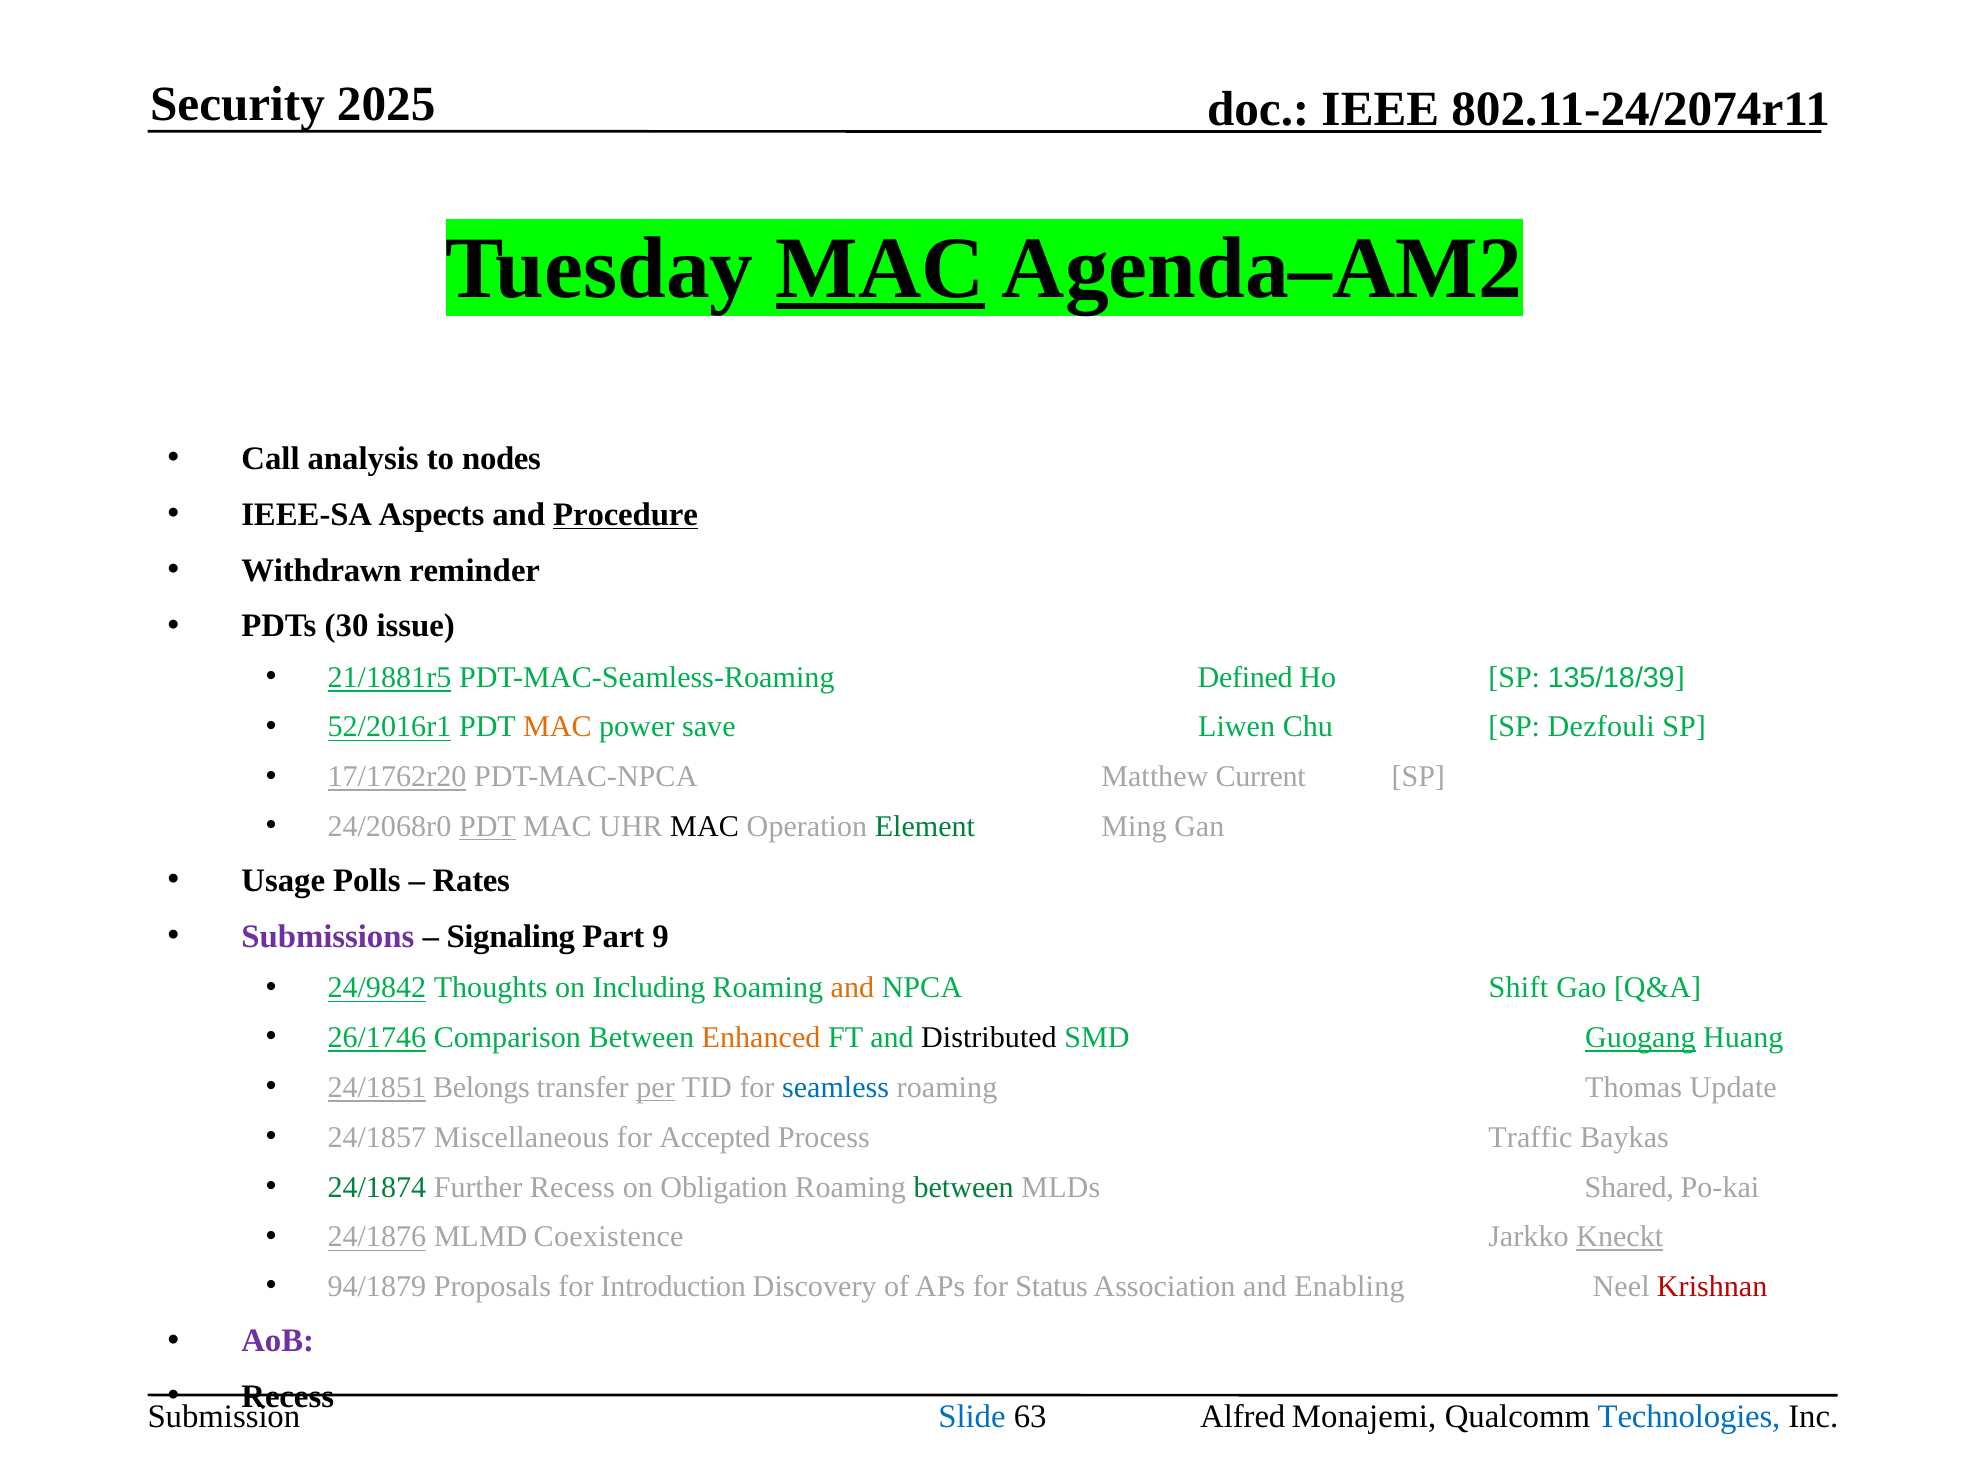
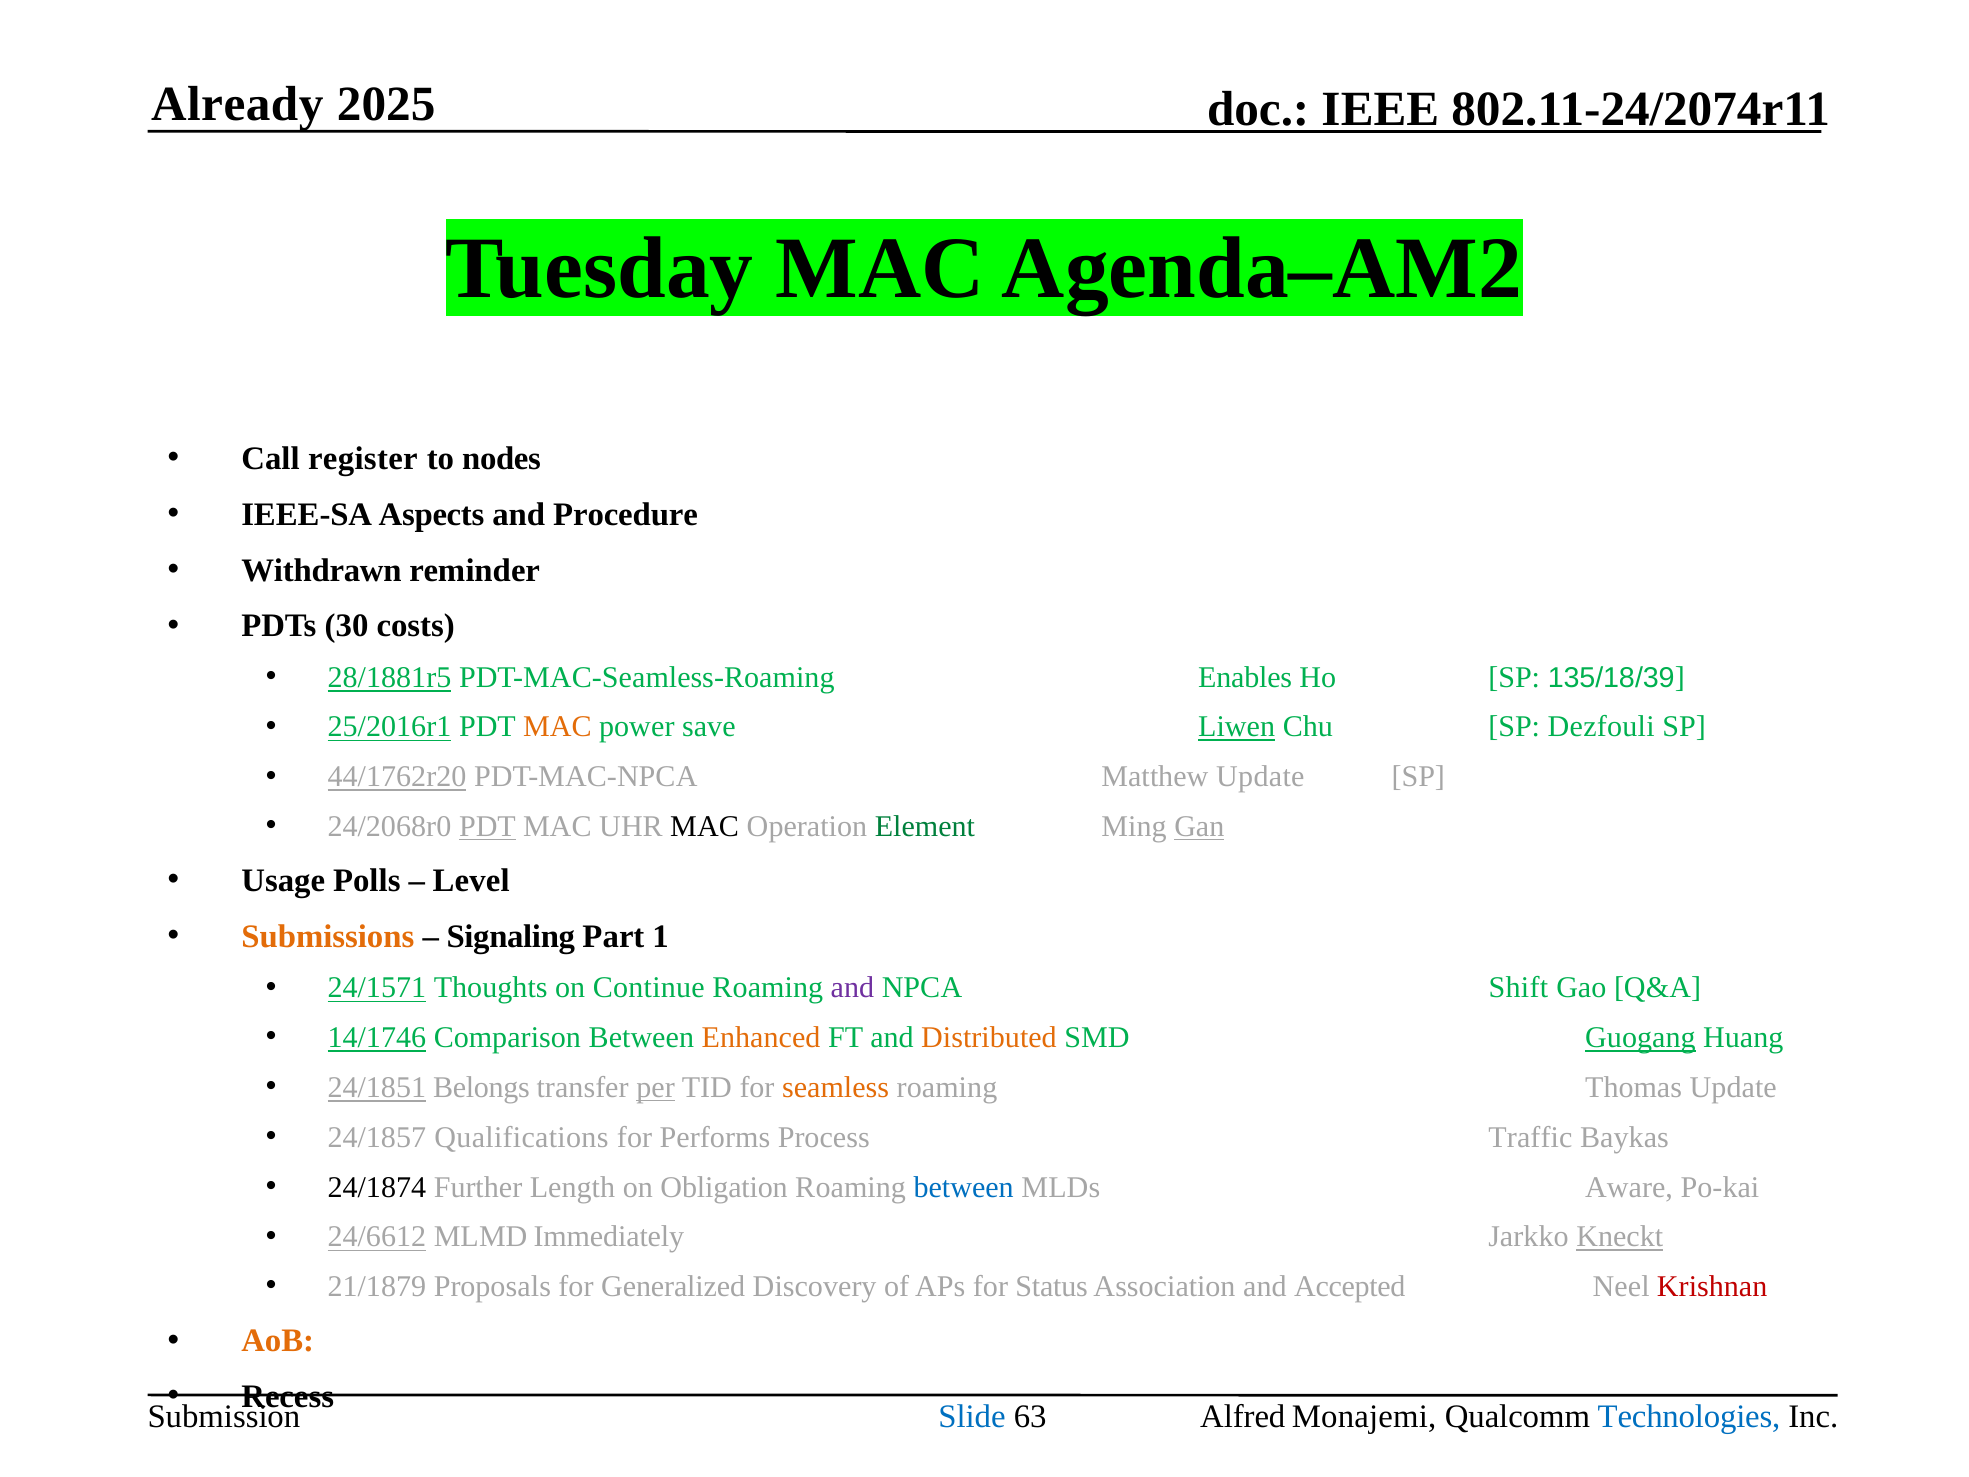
Security: Security -> Already (237, 104)
MAC underline: present -> none (880, 268)
analysis: analysis -> register (363, 458)
Procedure underline: present -> none (626, 514)
issue: issue -> costs (416, 626)
21/1881r5: 21/1881r5 -> 28/1881r5 (389, 677)
Defined: Defined -> Enables (1245, 677)
52/2016r1: 52/2016r1 -> 25/2016r1 (389, 727)
Liwen underline: none -> present (1237, 727)
17/1762r20: 17/1762r20 -> 44/1762r20 (397, 777)
Matthew Current: Current -> Update (1260, 777)
Gan underline: none -> present (1199, 826)
Rates: Rates -> Level (471, 881)
Submissions colour: purple -> orange (328, 937)
9: 9 -> 1 (661, 937)
24/9842: 24/9842 -> 24/1571 (377, 988)
Including: Including -> Continue (649, 988)
and colour: orange -> purple (852, 988)
26/1746: 26/1746 -> 14/1746 (377, 1038)
Distributed colour: black -> orange (989, 1038)
seamless colour: blue -> orange (836, 1087)
Miscellaneous: Miscellaneous -> Qualifications (521, 1137)
Accepted: Accepted -> Performs (715, 1137)
24/1874 colour: green -> black (377, 1187)
Further Recess: Recess -> Length (572, 1187)
between colour: green -> blue (964, 1187)
Shared: Shared -> Aware (1629, 1187)
24/1876: 24/1876 -> 24/6612 (377, 1237)
Coexistence: Coexistence -> Immediately (609, 1237)
94/1879: 94/1879 -> 21/1879 (377, 1286)
Introduction: Introduction -> Generalized (673, 1286)
Enabling: Enabling -> Accepted (1350, 1286)
AoB colour: purple -> orange (278, 1341)
